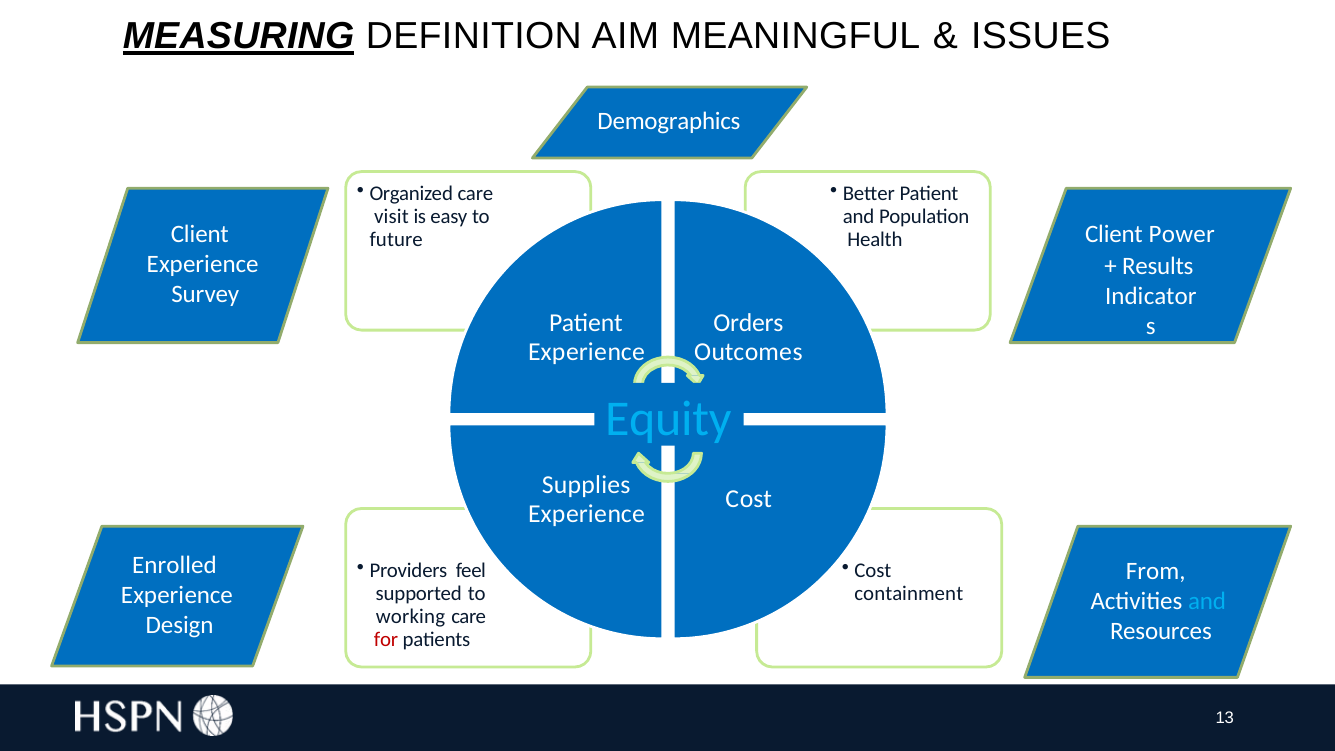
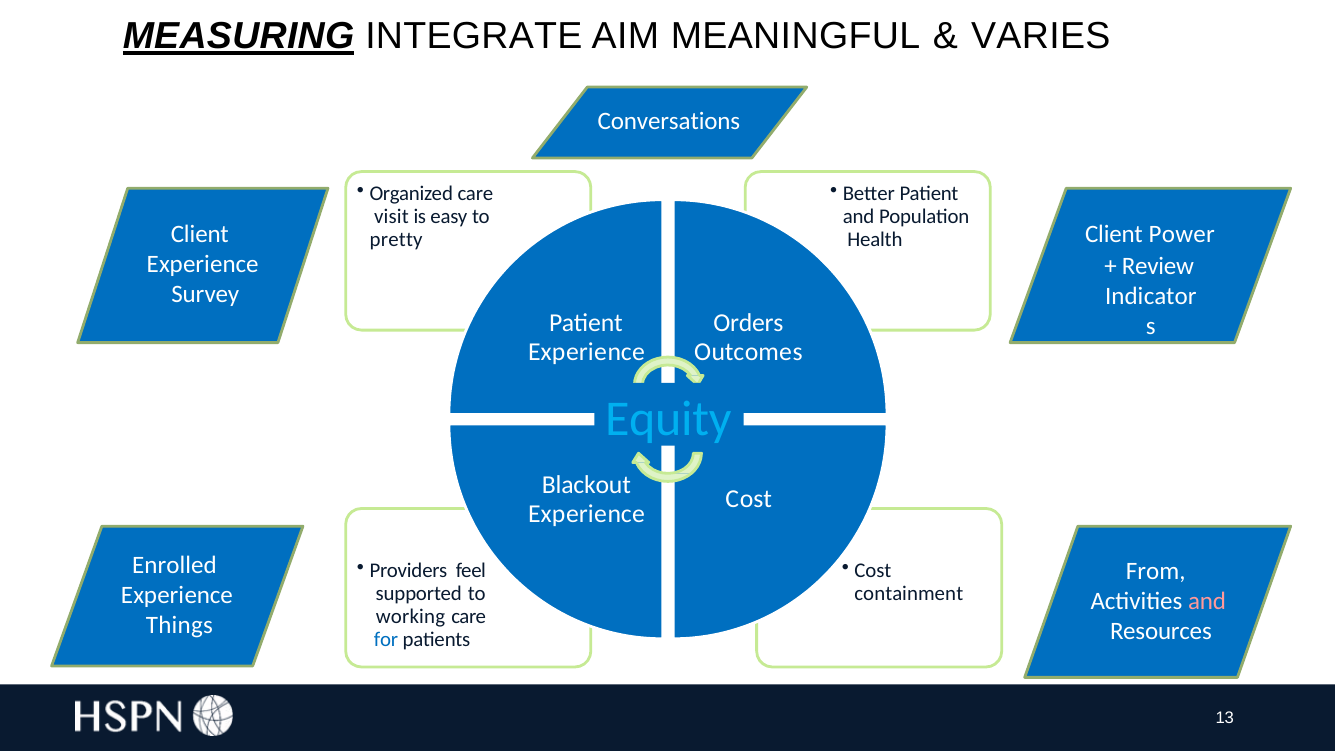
DEFINITION: DEFINITION -> INTEGRATE (474, 36)
ISSUES: ISSUES -> VARIES (1041, 36)
Demographics: Demographics -> Conversations (669, 122)
future: future -> pretty (396, 240)
Results: Results -> Review (1158, 266)
Supplies: Supplies -> Blackout (586, 485)
and colour: light blue -> pink (1207, 601)
Design: Design -> Things (179, 625)
for colour: red -> blue (386, 640)
